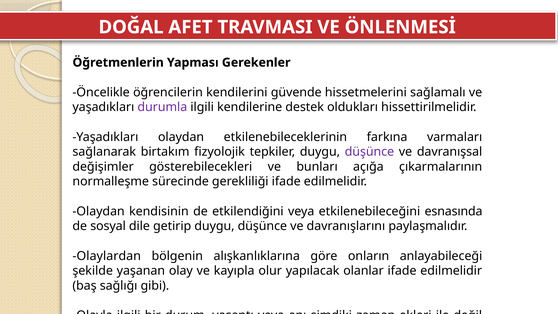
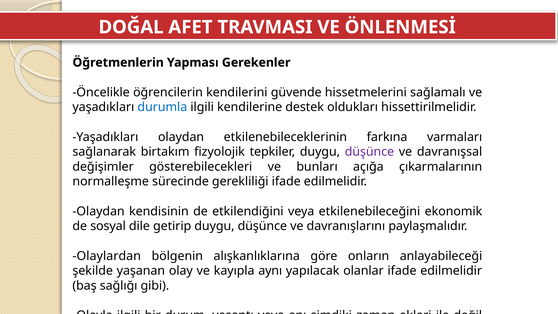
durumla colour: purple -> blue (162, 107)
esnasında: esnasında -> ekonomik (453, 211)
olur: olur -> aynı (270, 271)
